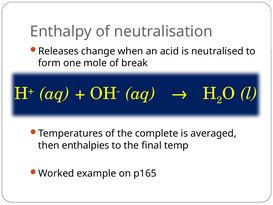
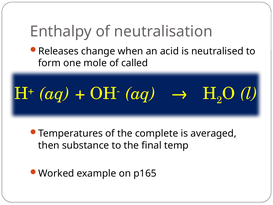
break: break -> called (135, 63)
enthalpies: enthalpies -> substance (86, 145)
